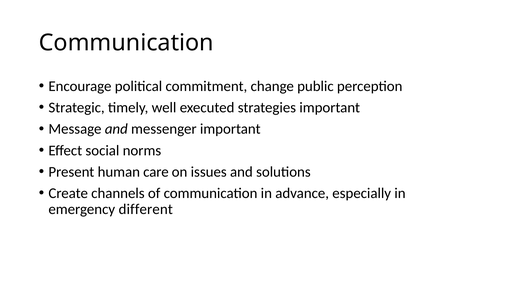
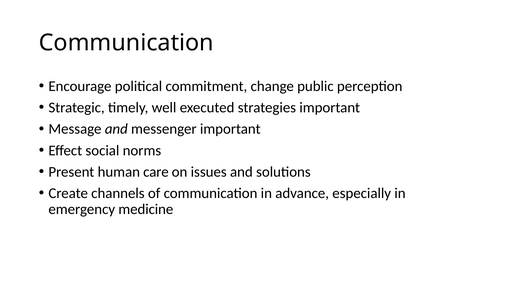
different: different -> medicine (146, 209)
